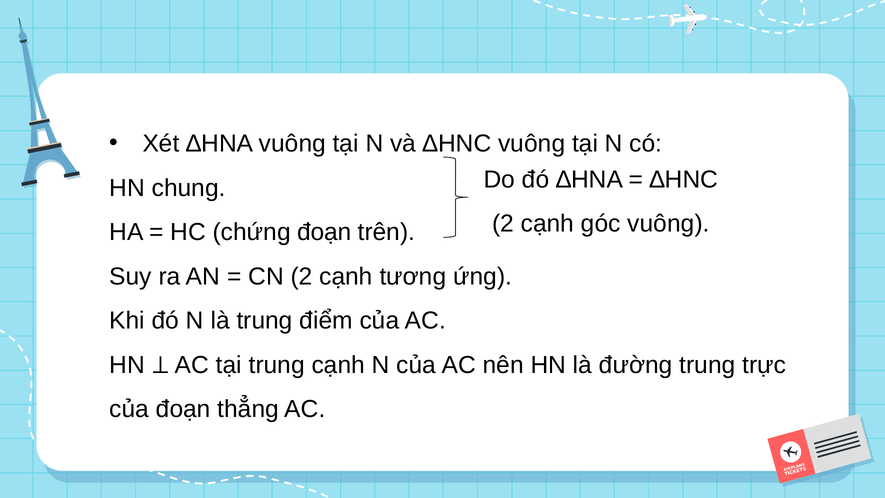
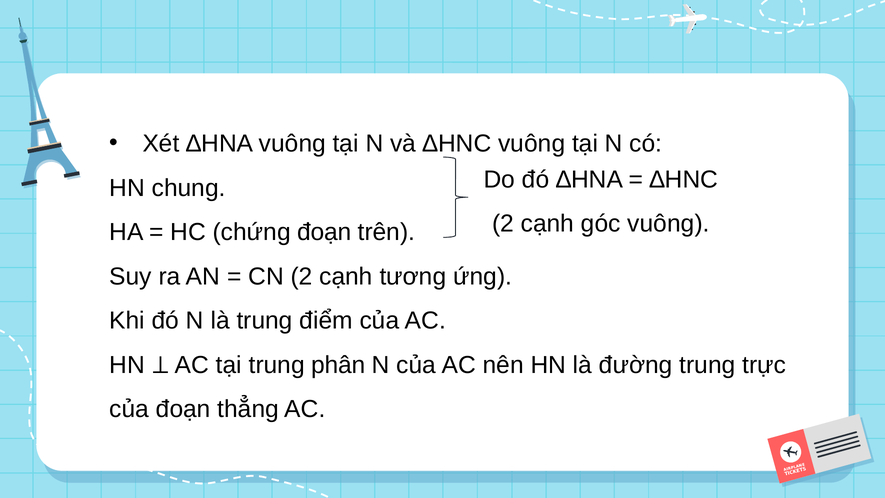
trung cạnh: cạnh -> phân (338, 365)
